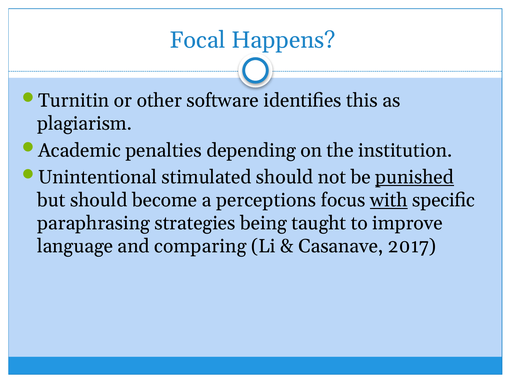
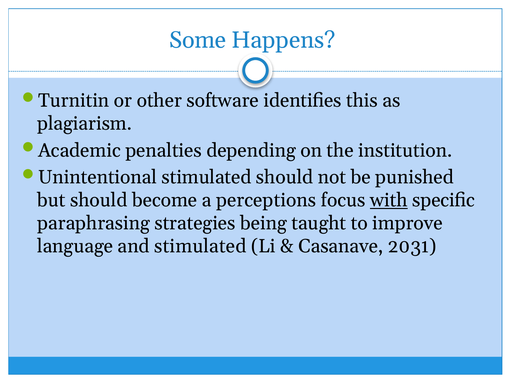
Focal: Focal -> Some (198, 40)
punished underline: present -> none (415, 177)
and comparing: comparing -> stimulated (200, 246)
2017: 2017 -> 2031 (412, 246)
